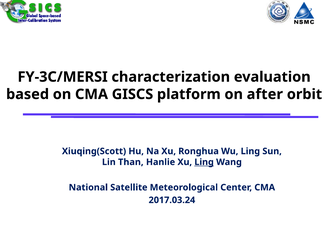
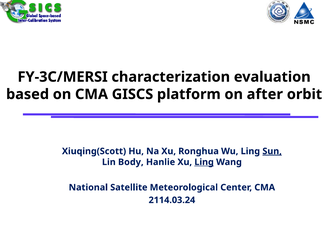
Sun underline: none -> present (272, 152)
Than: Than -> Body (131, 162)
2017.03.24: 2017.03.24 -> 2114.03.24 (172, 200)
